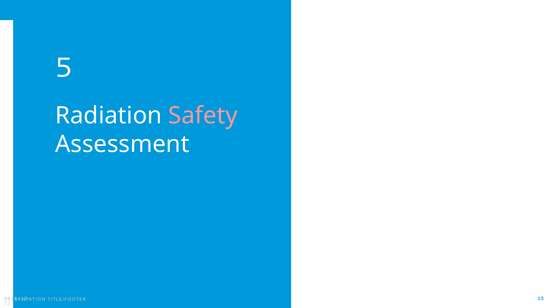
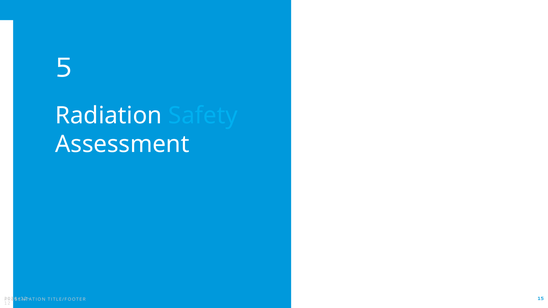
Safety colour: pink -> light blue (203, 116)
